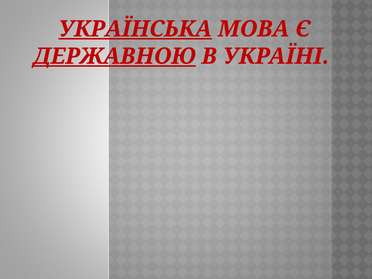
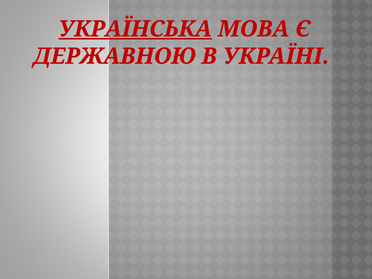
ДЕРЖАВНОЮ underline: present -> none (115, 56)
